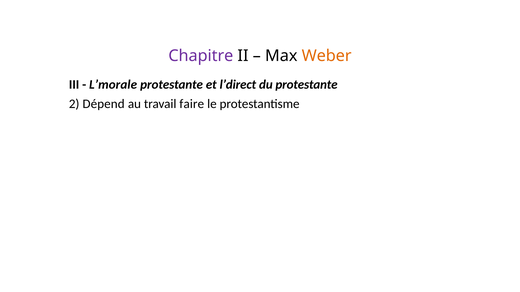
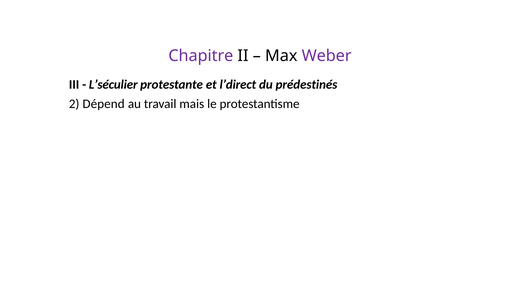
Weber colour: orange -> purple (327, 56)
L’morale: L’morale -> L’séculier (113, 85)
du protestante: protestante -> prédestinés (307, 85)
faire: faire -> mais (192, 104)
